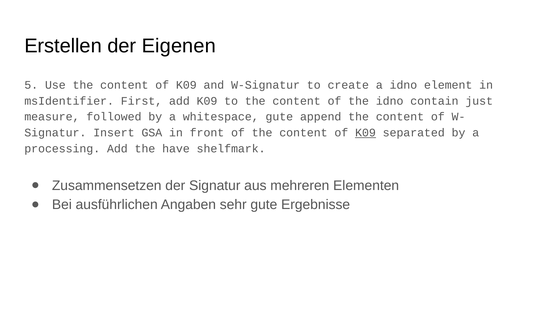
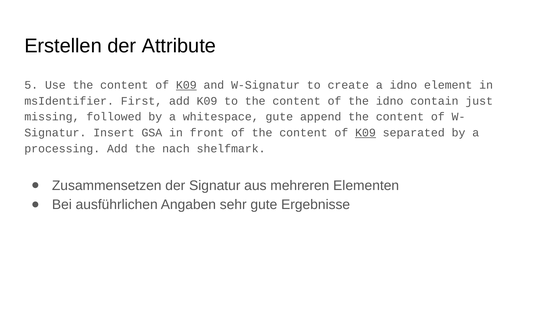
Eigenen: Eigenen -> Attribute (179, 46)
K09 underline: none -> present (186, 85)
measure: measure -> missing (52, 117)
have: have -> nach (176, 148)
